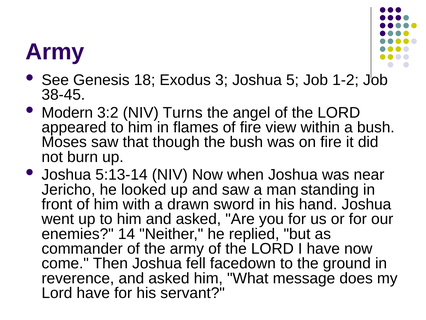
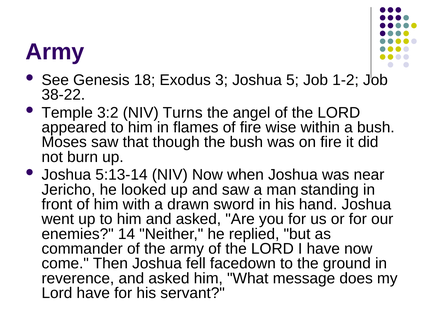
38-45: 38-45 -> 38-22 (63, 95)
Modern: Modern -> Temple (67, 112)
view: view -> wise (281, 127)
